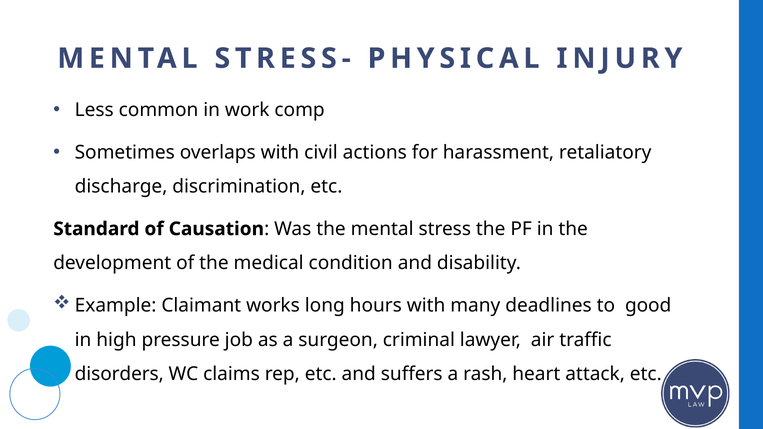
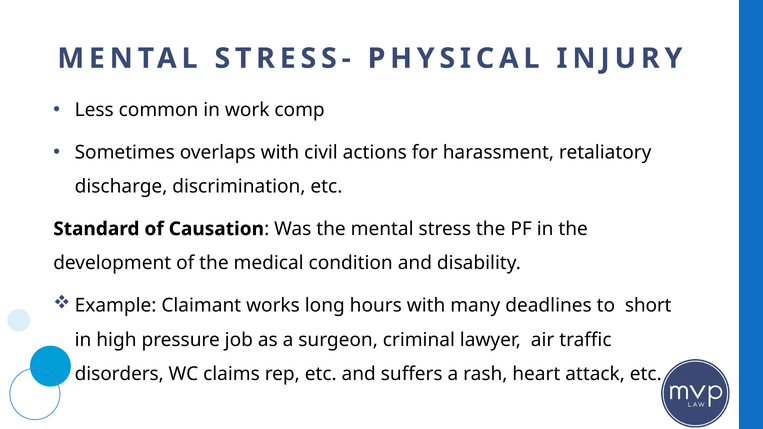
good: good -> short (648, 306)
